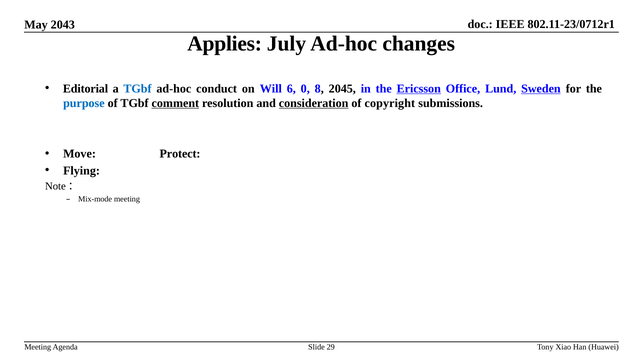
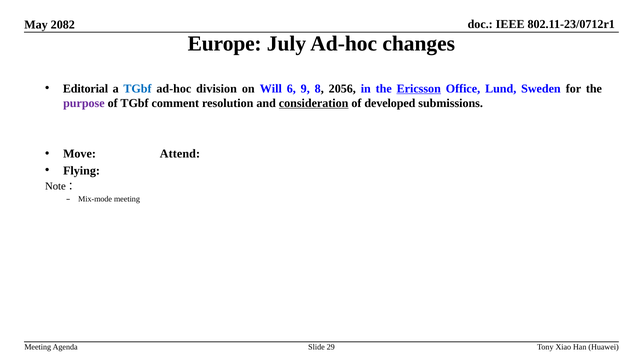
2043: 2043 -> 2082 (63, 25)
Applies: Applies -> Europe (225, 44)
conduct: conduct -> division (217, 88)
0: 0 -> 9 (305, 88)
2045: 2045 -> 2056 (342, 88)
Sweden underline: present -> none (541, 88)
purpose colour: blue -> purple (84, 103)
comment underline: present -> none (175, 103)
copyright: copyright -> developed (390, 103)
Protect: Protect -> Attend (180, 154)
